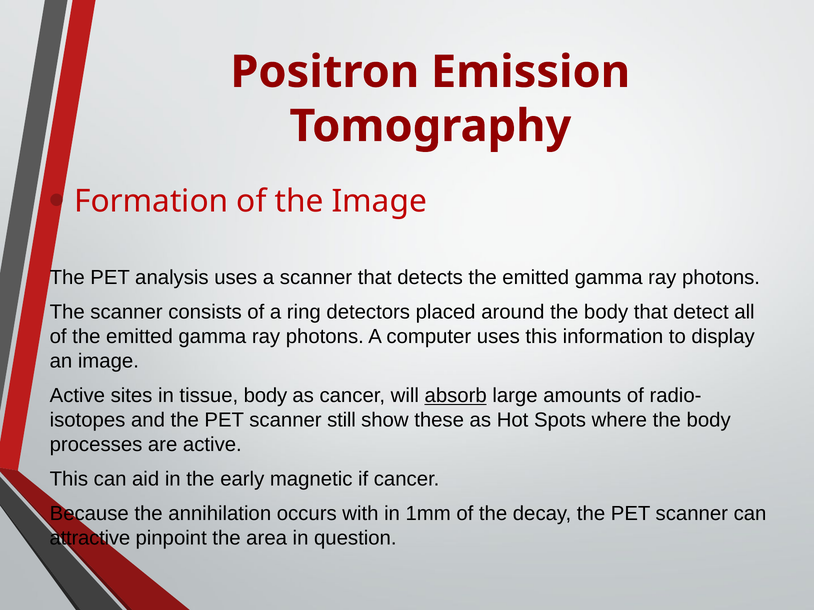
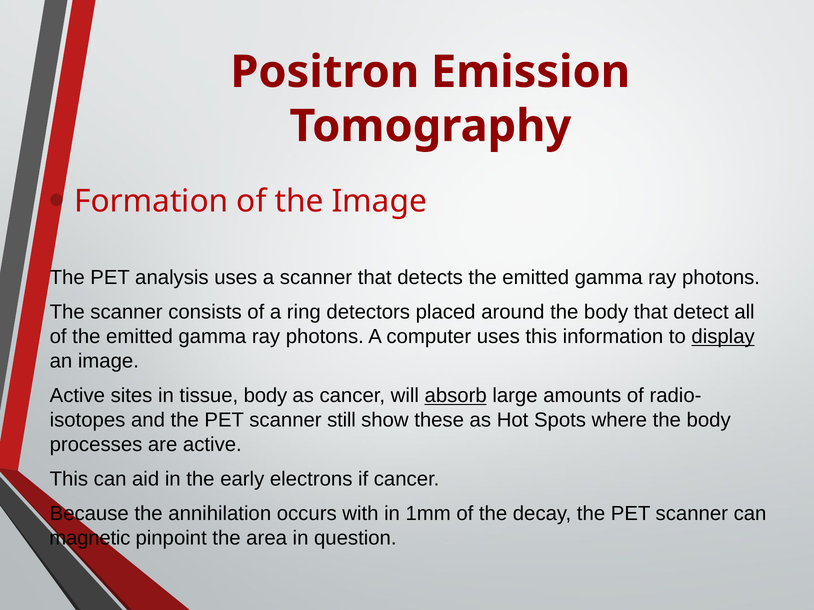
display underline: none -> present (723, 337)
magnetic: magnetic -> electrons (311, 479)
attractive: attractive -> magnetic (90, 538)
